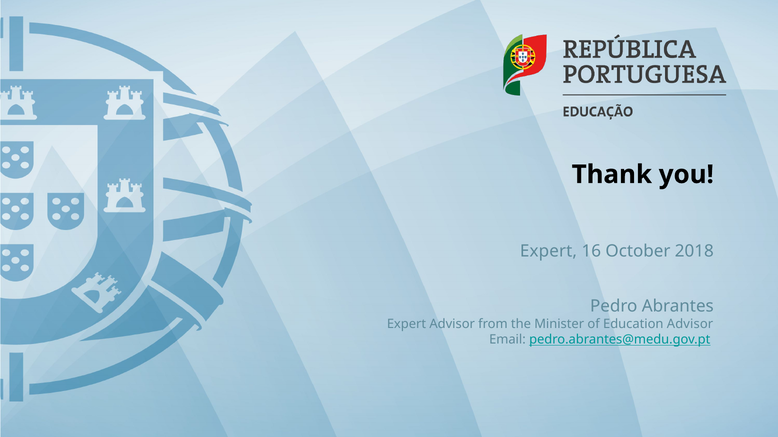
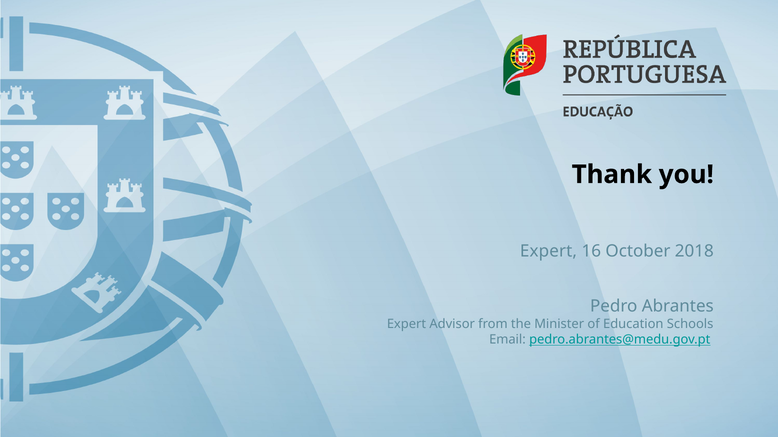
Education Advisor: Advisor -> Schools (690, 324)
